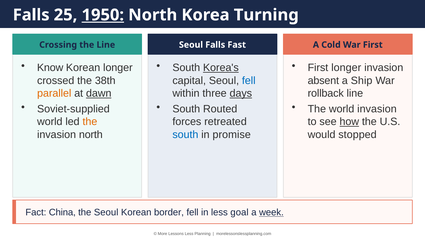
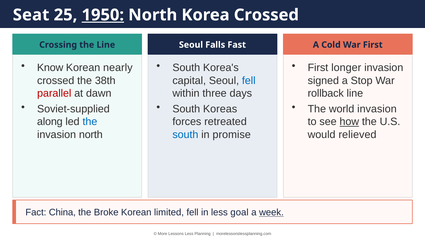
Falls: Falls -> Seat (31, 15)
Korea Turning: Turning -> Crossed (266, 15)
Korean longer: longer -> nearly (118, 68)
Korea's underline: present -> none (221, 68)
absent: absent -> signed (323, 81)
Ship: Ship -> Stop (362, 81)
parallel colour: orange -> red (54, 93)
dawn underline: present -> none (99, 93)
days underline: present -> none (241, 93)
Routed: Routed -> Koreas (220, 109)
world: world -> along (50, 122)
the colour: orange -> blue (90, 122)
stopped: stopped -> relieved (357, 135)
the Seoul: Seoul -> Broke (106, 212)
border: border -> limited (169, 212)
